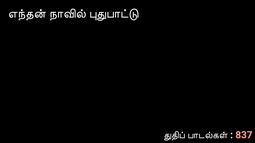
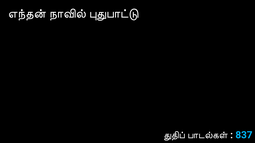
837 colour: pink -> light blue (244, 135)
